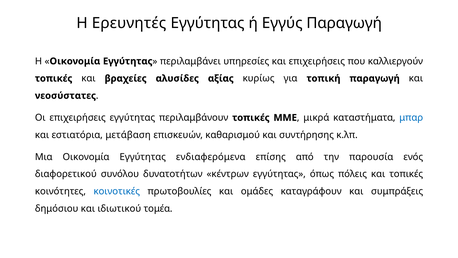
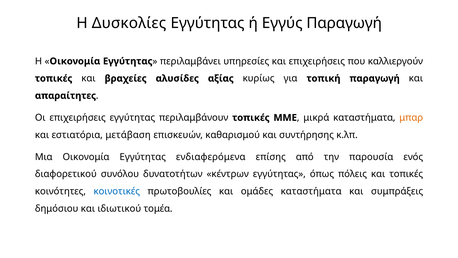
Ερευνητές: Ερευνητές -> Δυσκολίες (129, 23)
νεοσύστατες: νεοσύστατες -> απαραίτητες (65, 96)
μπαρ colour: blue -> orange (411, 118)
ομάδες καταγράφουν: καταγράφουν -> καταστήματα (311, 191)
